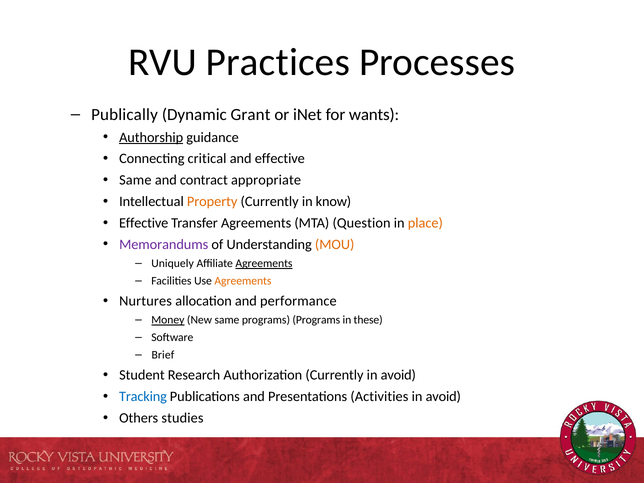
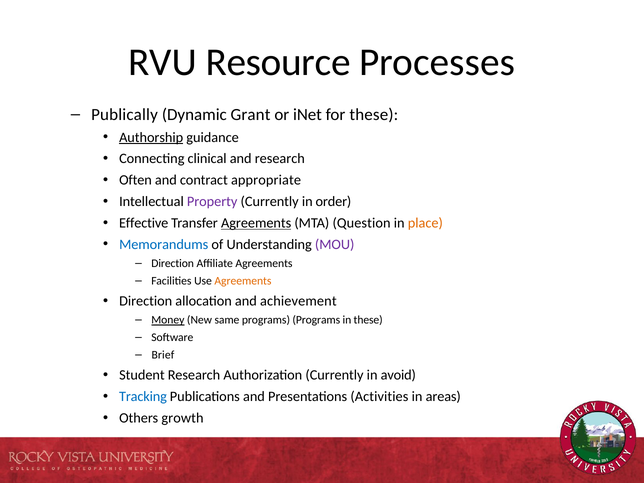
Practices: Practices -> Resource (278, 62)
for wants: wants -> these (374, 114)
critical: critical -> clinical (207, 159)
and effective: effective -> research (280, 159)
Same: Same -> Often (135, 180)
Property colour: orange -> purple (212, 202)
know: know -> order (333, 202)
Agreements underline: none -> present (256, 223)
Memorandums colour: purple -> blue (164, 245)
MOU colour: orange -> purple (335, 245)
Uniquely: Uniquely -> Direction (173, 264)
Agreements underline: present -> none (264, 264)
Nurtures: Nurtures -> Direction (146, 301)
performance: performance -> achievement (298, 301)
avoid: avoid -> areas (443, 397)
studies: studies -> growth (183, 418)
